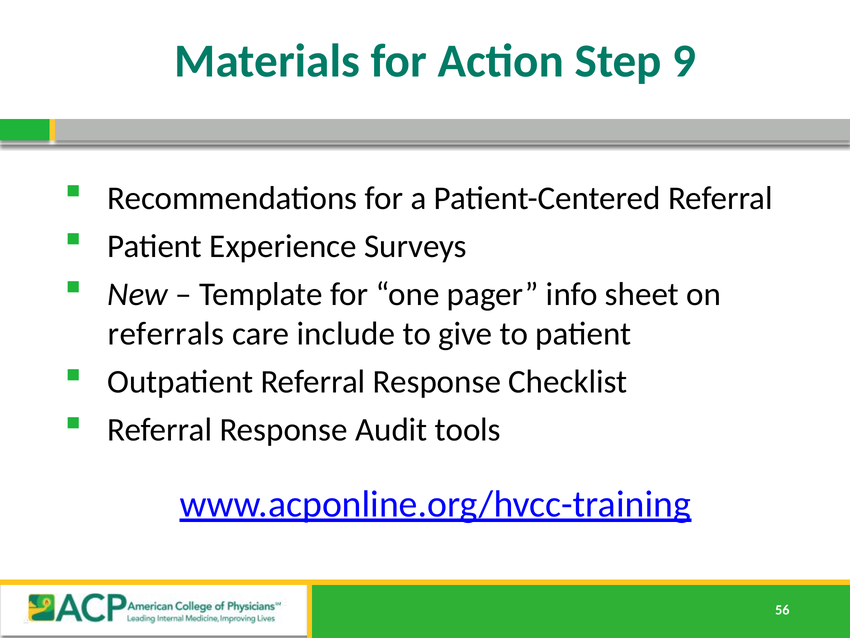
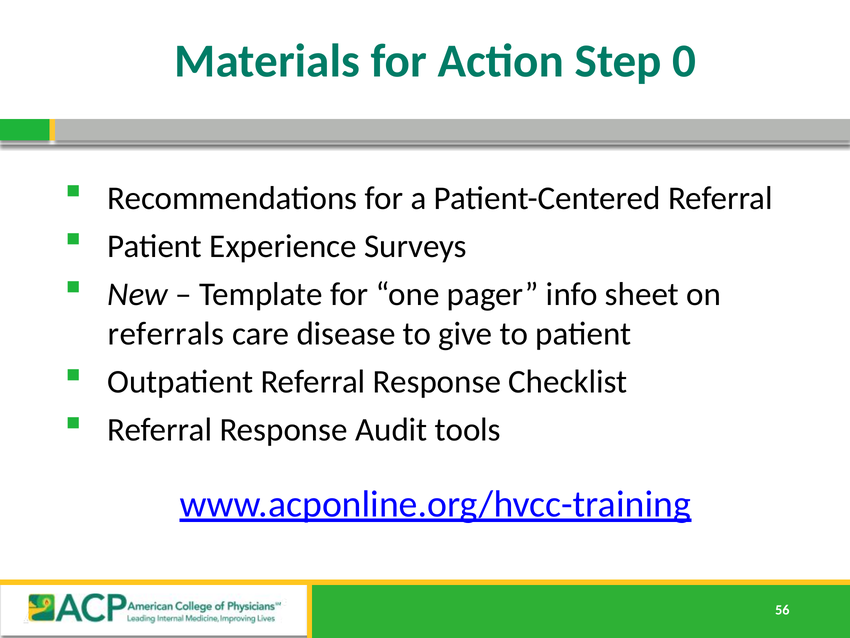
9: 9 -> 0 (684, 61)
include: include -> disease (346, 334)
